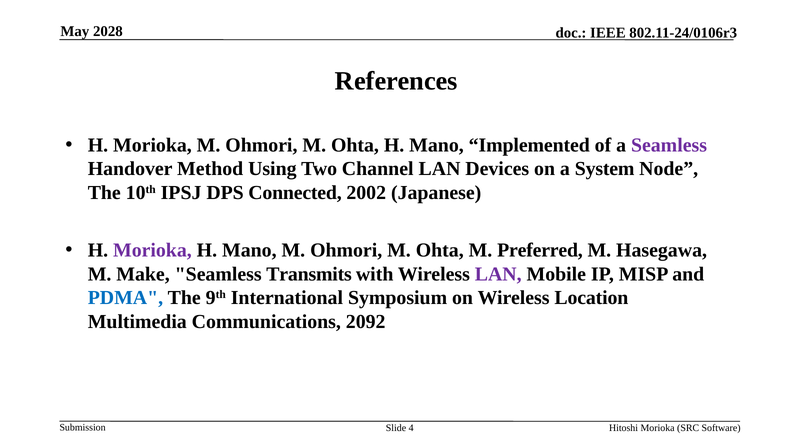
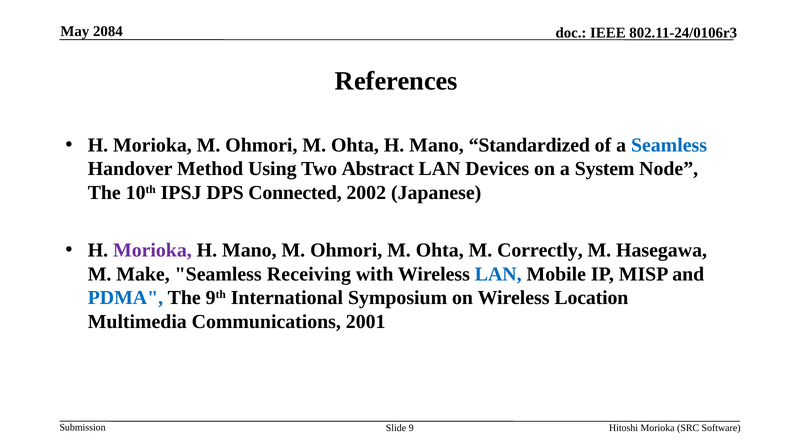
2028: 2028 -> 2084 (108, 32)
Implemented: Implemented -> Standardized (529, 145)
Seamless colour: purple -> blue (669, 145)
Channel: Channel -> Abstract (378, 169)
Preferred: Preferred -> Correctly (540, 250)
Transmits: Transmits -> Receiving (309, 274)
LAN colour: purple -> blue (498, 274)
2092: 2092 -> 2001 (366, 322)
4: 4 -> 9 (411, 428)
